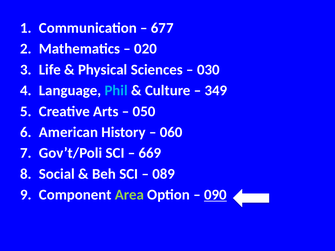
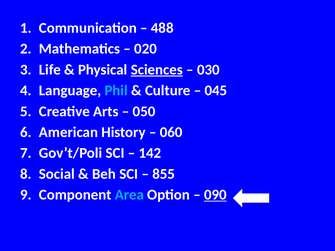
677: 677 -> 488 (162, 28)
Sciences underline: none -> present (157, 70)
349: 349 -> 045 (216, 91)
669: 669 -> 142 (150, 153)
089: 089 -> 855 (164, 174)
Area colour: light green -> light blue (129, 195)
